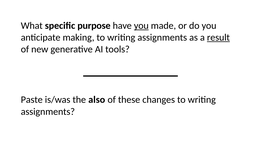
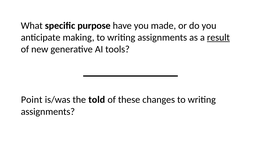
you underline: present -> none (141, 26)
Paste: Paste -> Point (32, 100)
also: also -> told (97, 100)
